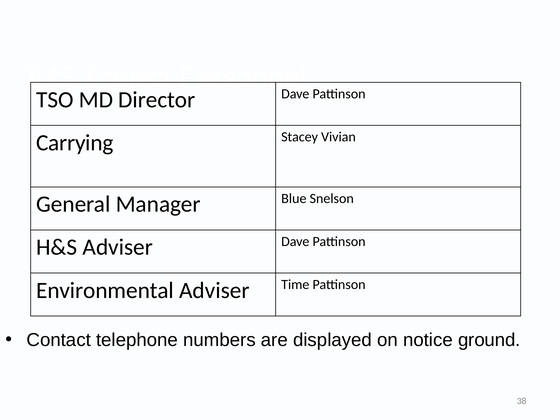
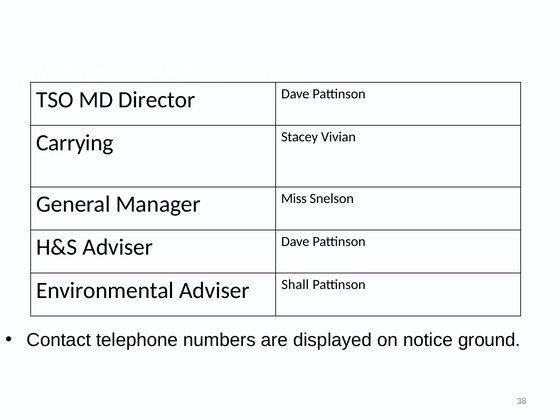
Blue: Blue -> Miss (294, 198)
Time: Time -> Shall (295, 285)
